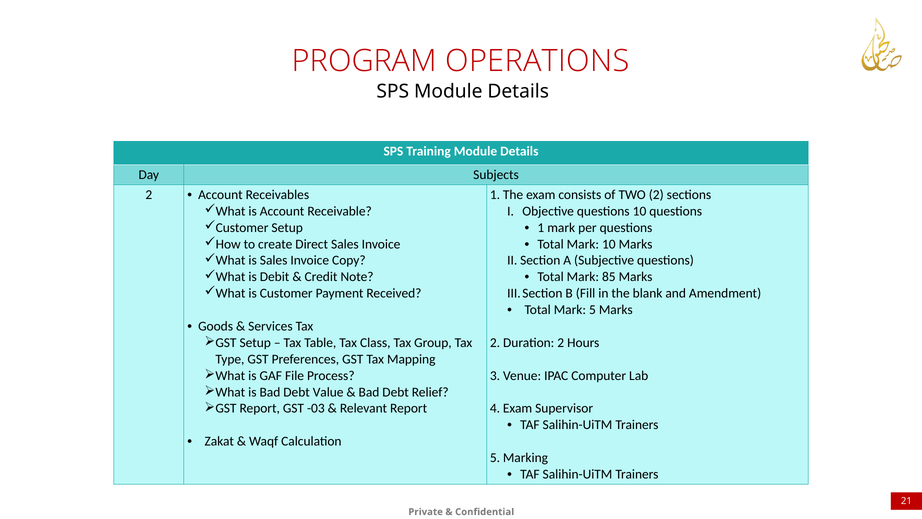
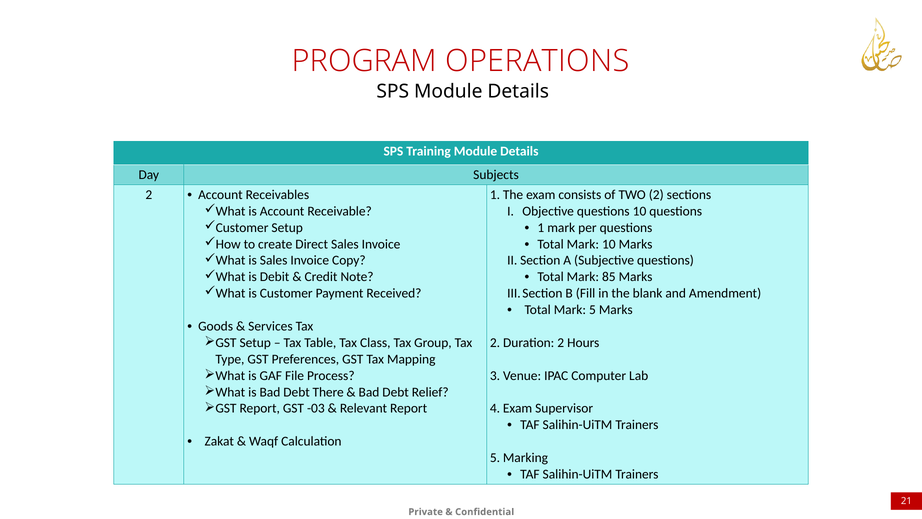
Value: Value -> There (328, 392)
